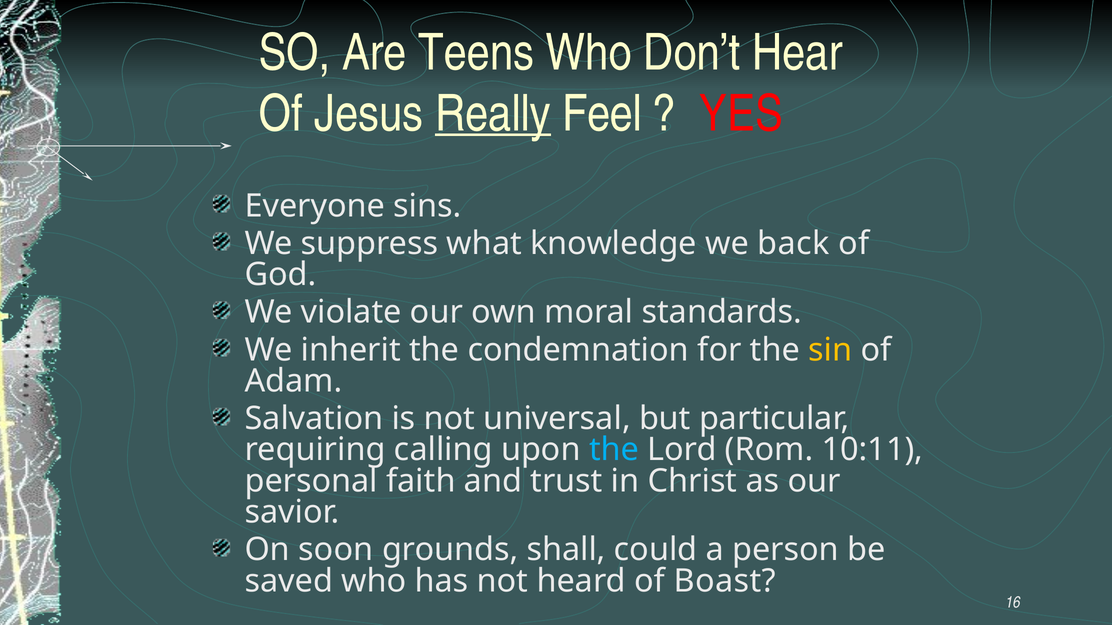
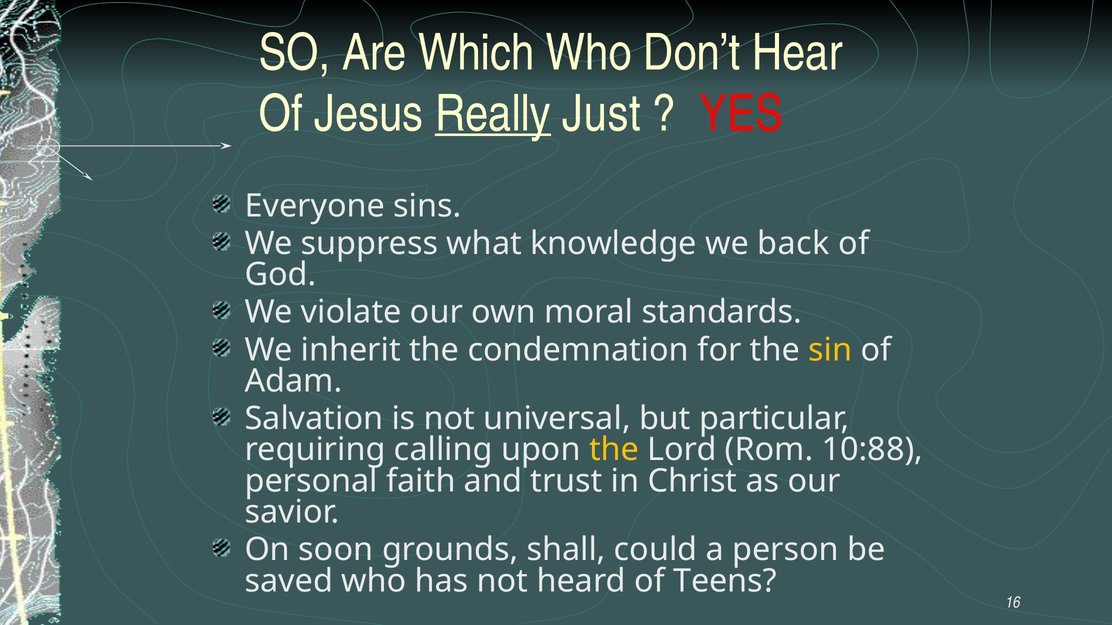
Teens: Teens -> Which (476, 53)
Feel: Feel -> Just (602, 114)
the colour: light blue -> yellow (614, 450)
10:11: 10:11 -> 10:88 (872, 450)
Boast: Boast -> Teens (725, 581)
